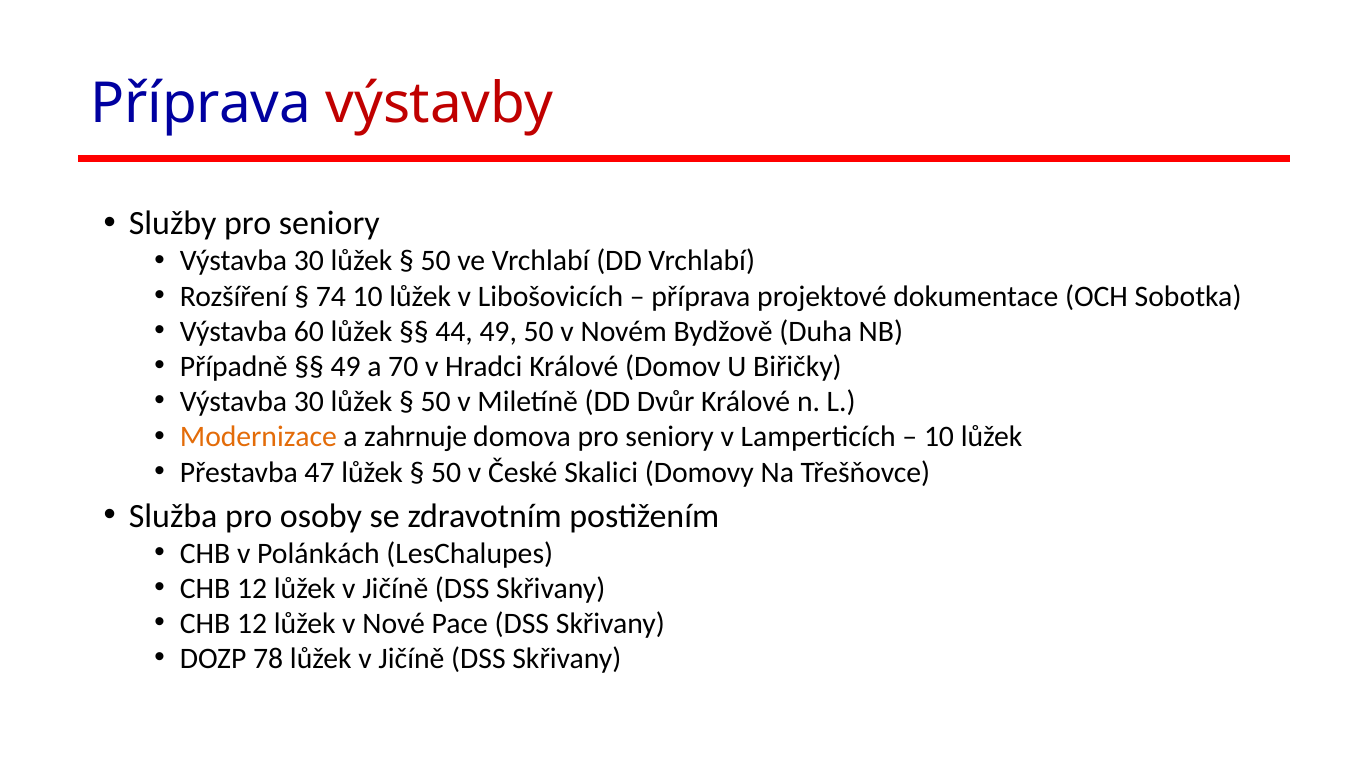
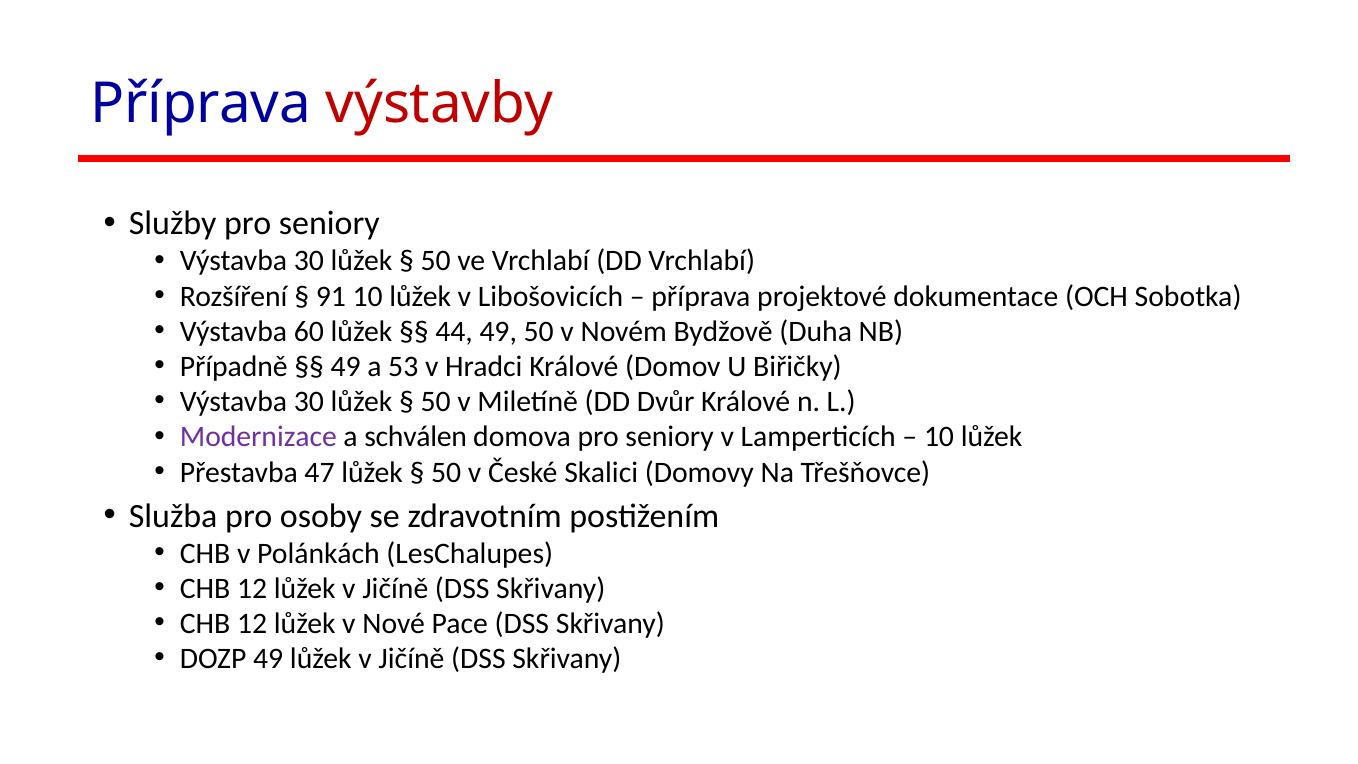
74: 74 -> 91 (331, 296)
70: 70 -> 53 (403, 367)
Modernizace colour: orange -> purple (258, 437)
zahrnuje: zahrnuje -> schválen (416, 437)
DOZP 78: 78 -> 49 (268, 659)
